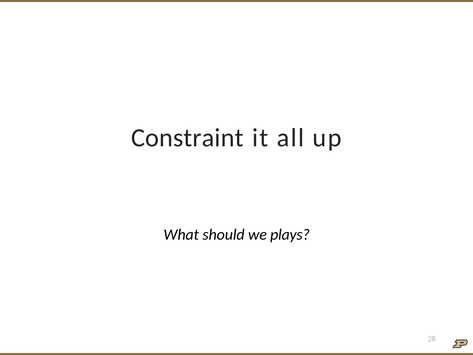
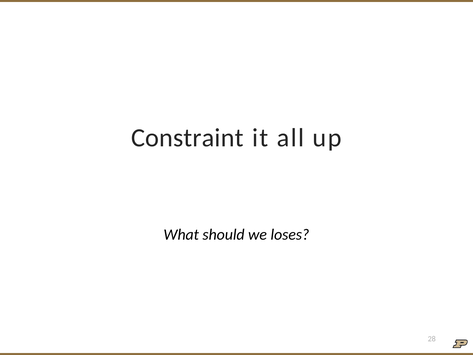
plays: plays -> loses (290, 234)
